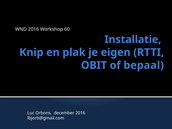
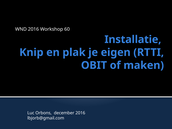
bepaal: bepaal -> maken (144, 65)
